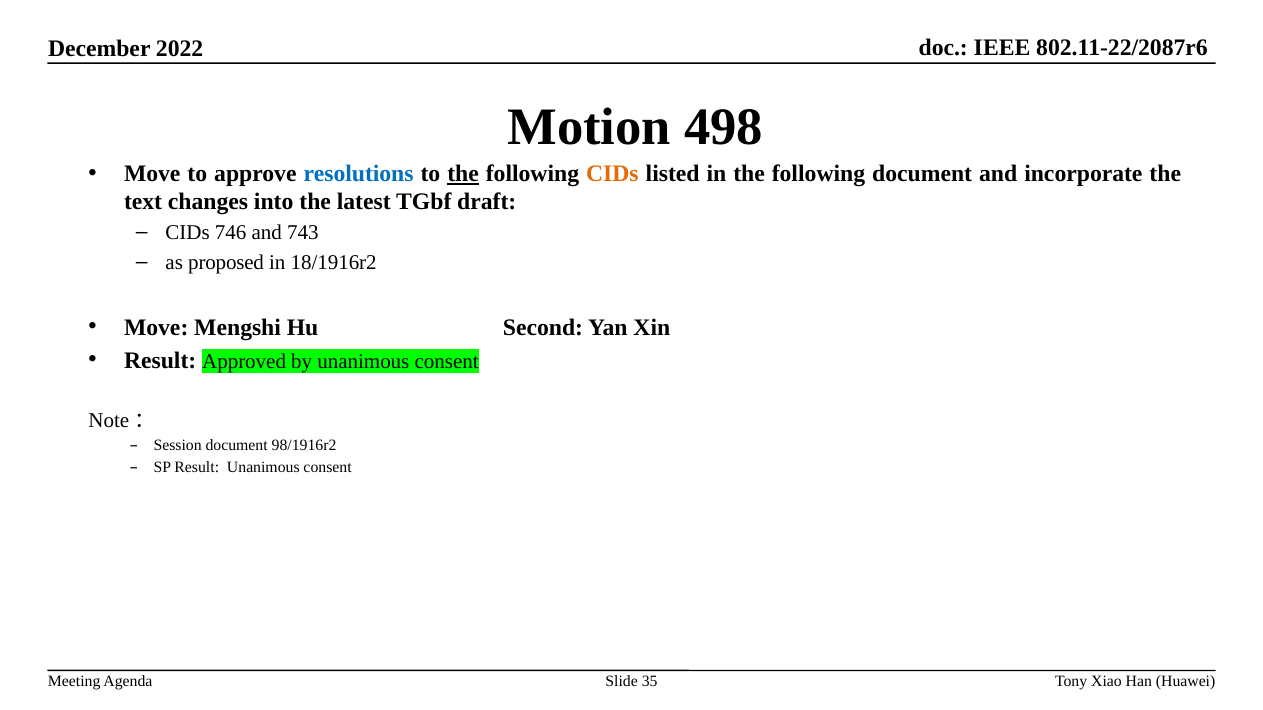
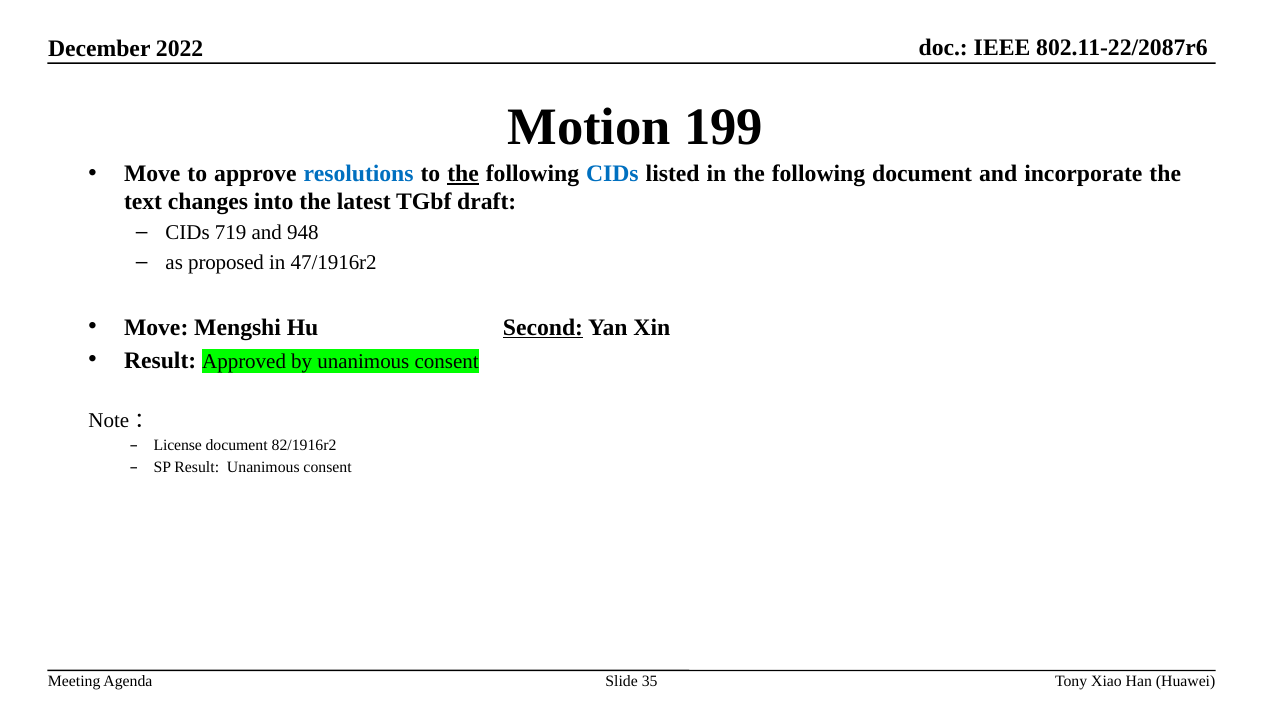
498: 498 -> 199 (724, 127)
CIDs colour: orange -> blue (612, 174)
746: 746 -> 719 (231, 233)
743: 743 -> 948 (303, 233)
18/1916r2: 18/1916r2 -> 47/1916r2 (334, 263)
Second underline: none -> present (543, 327)
Session: Session -> License (178, 446)
98/1916r2: 98/1916r2 -> 82/1916r2 (304, 446)
